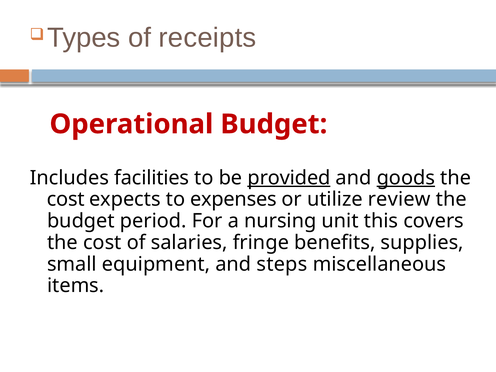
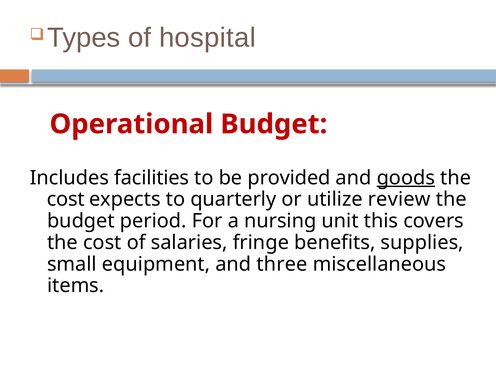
receipts: receipts -> hospital (207, 38)
provided underline: present -> none (289, 178)
expenses: expenses -> quarterly (233, 199)
steps: steps -> three (282, 264)
